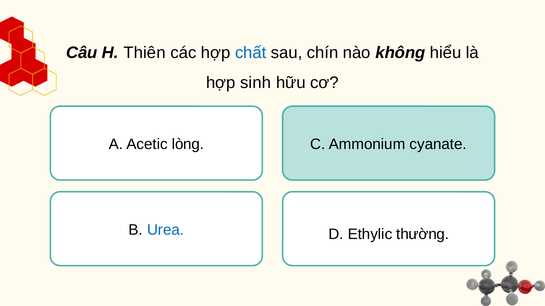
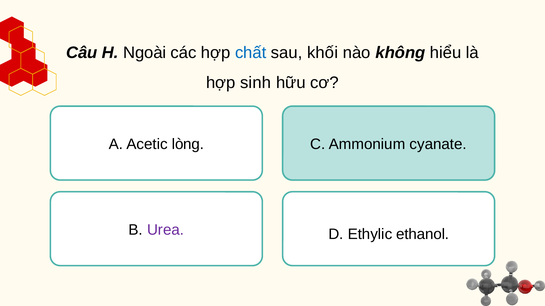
Thiên: Thiên -> Ngoài (145, 53)
chín: chín -> khối (323, 53)
Urea colour: blue -> purple (166, 230)
thường: thường -> ethanol (423, 235)
